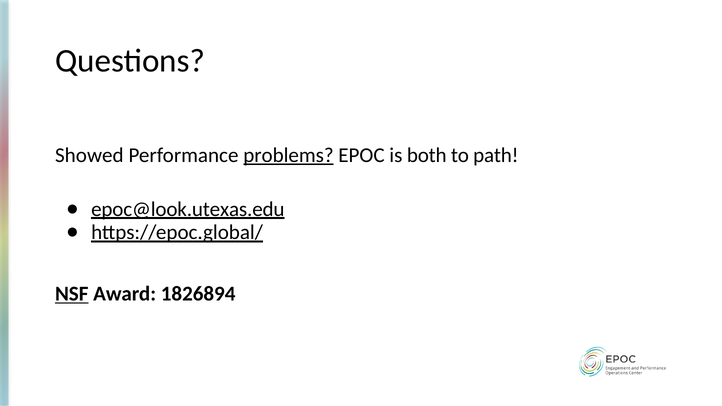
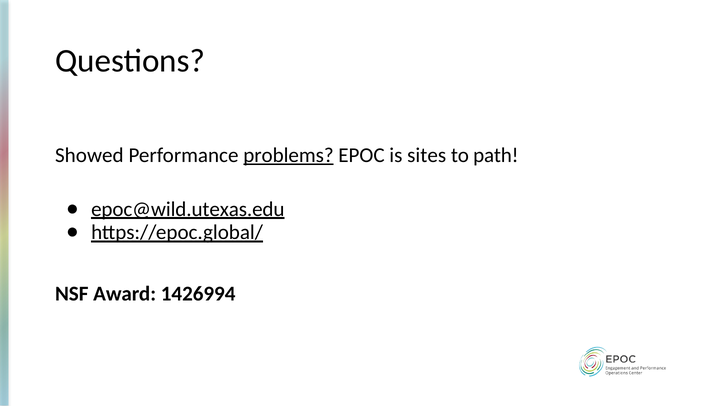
both: both -> sites (427, 155)
epoc@look.utexas.edu: epoc@look.utexas.edu -> epoc@wild.utexas.edu (188, 209)
NSF underline: present -> none (72, 294)
1826894: 1826894 -> 1426994 (198, 294)
